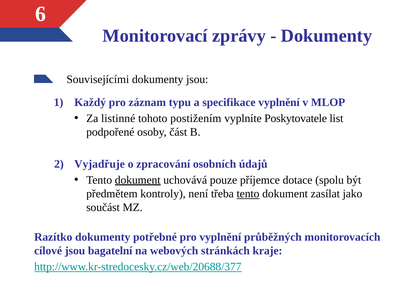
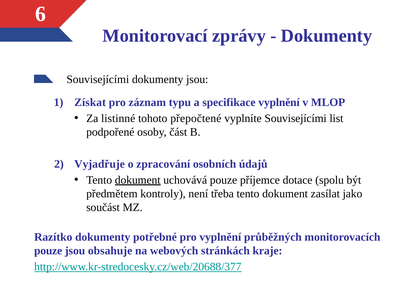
Každý: Každý -> Získat (90, 102)
postižením: postižením -> přepočtené (196, 118)
vyplníte Poskytovatele: Poskytovatele -> Souvisejícími (296, 118)
tento underline: present -> none (248, 193)
cílové: cílové -> pouze (48, 250)
bagatelní: bagatelní -> obsahuje (110, 250)
